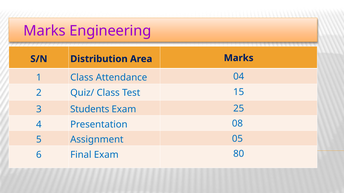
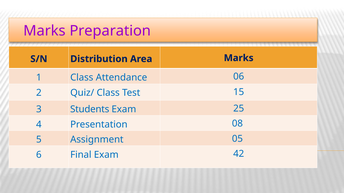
Engineering: Engineering -> Preparation (110, 31)
04: 04 -> 06 (239, 77)
80: 80 -> 42 (239, 154)
